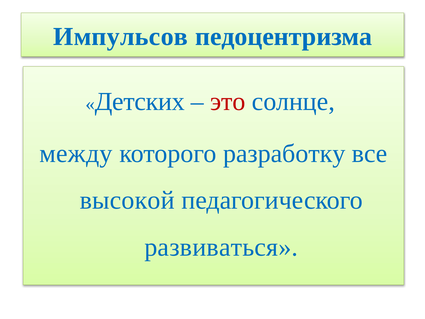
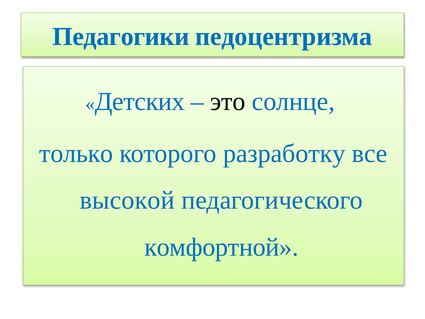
Импульсов: Импульсов -> Педагогики (121, 36)
это colour: red -> black (228, 102)
между: между -> только (76, 153)
развиваться: развиваться -> комфортной (221, 247)
